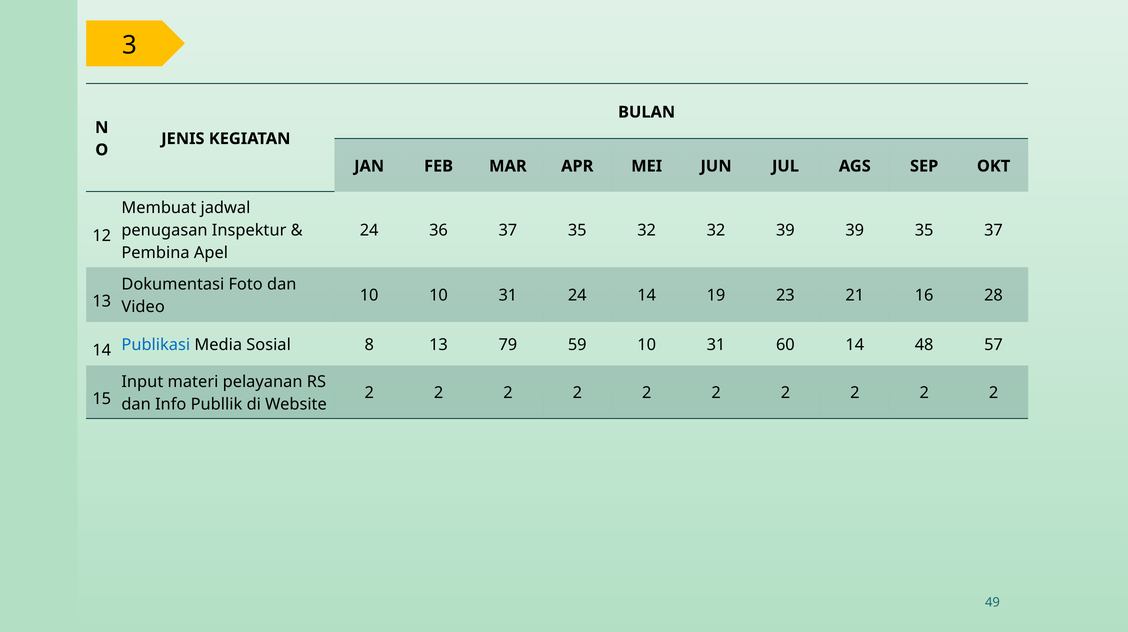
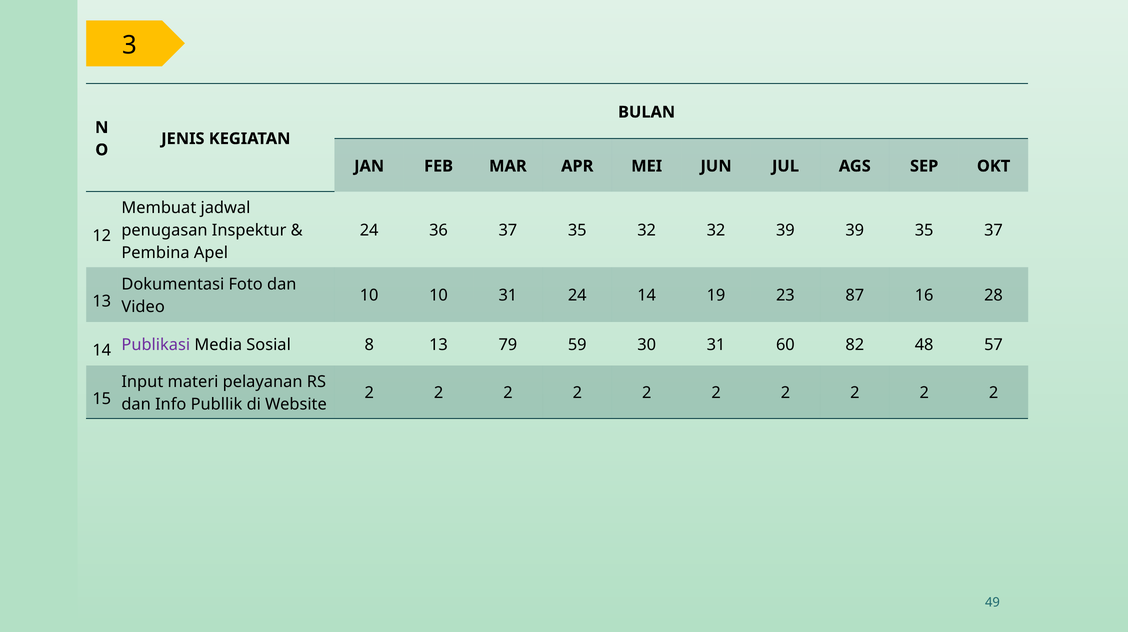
21: 21 -> 87 (855, 296)
Publikasi colour: blue -> purple (156, 345)
59 10: 10 -> 30 (647, 345)
60 14: 14 -> 82 (855, 345)
